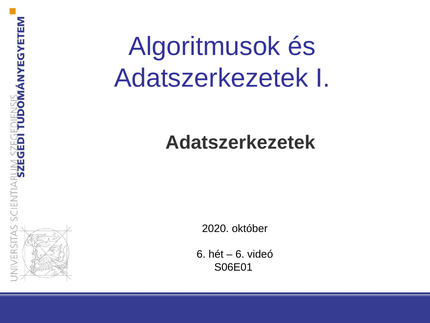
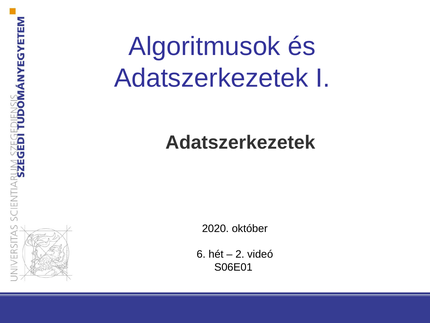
6: 6 -> 2 (240, 254)
